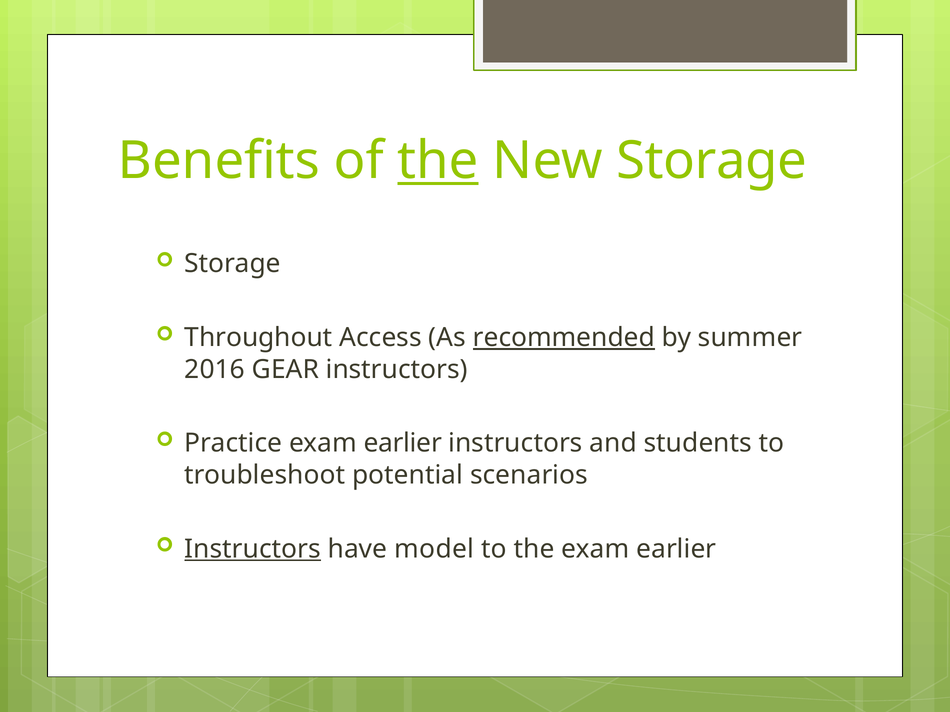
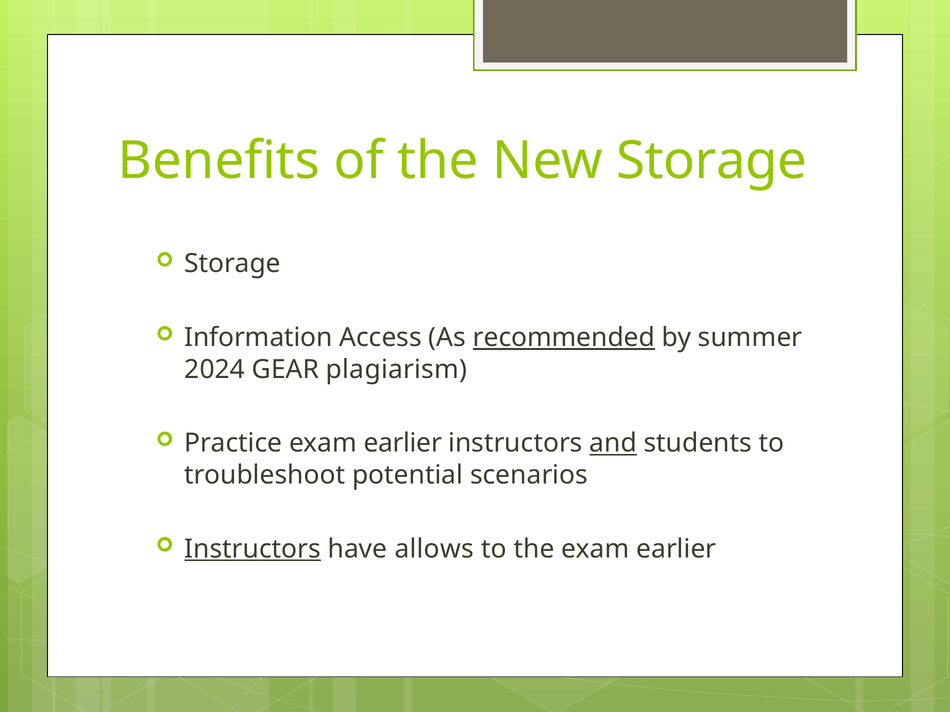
the underline: present -> none (438, 161)
Throughout: Throughout -> Information (258, 338)
2016: 2016 -> 2024 (215, 370)
GEAR instructors: instructors -> plagiarism (397, 370)
and underline: none -> present (613, 444)
model: model -> allows (434, 549)
